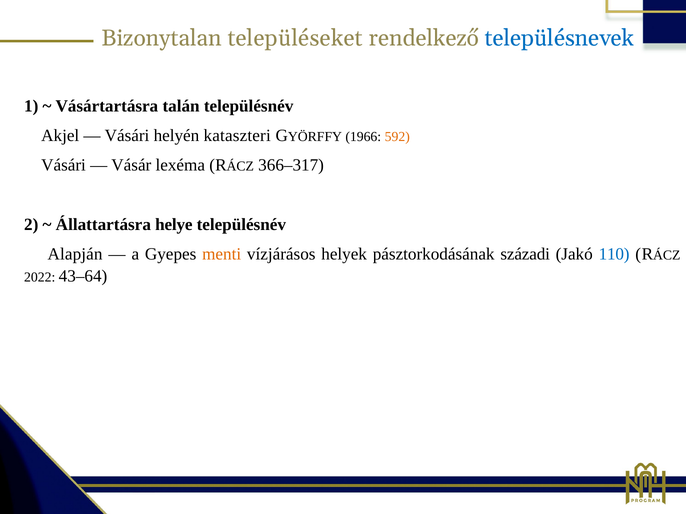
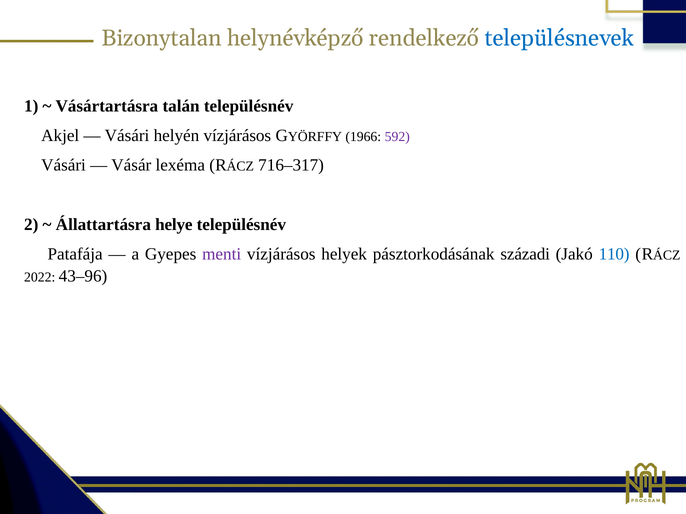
településeket: településeket -> helynévképző (295, 38)
helyén kataszteri: kataszteri -> vízjárásos (237, 136)
592 colour: orange -> purple (397, 137)
366–317: 366–317 -> 716–317 (291, 165)
Alapján: Alapján -> Patafája (75, 254)
menti colour: orange -> purple (222, 254)
43–64: 43–64 -> 43–96 (83, 276)
